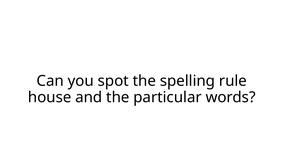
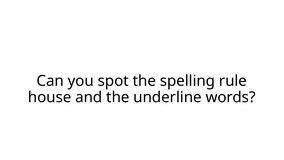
particular: particular -> underline (168, 97)
